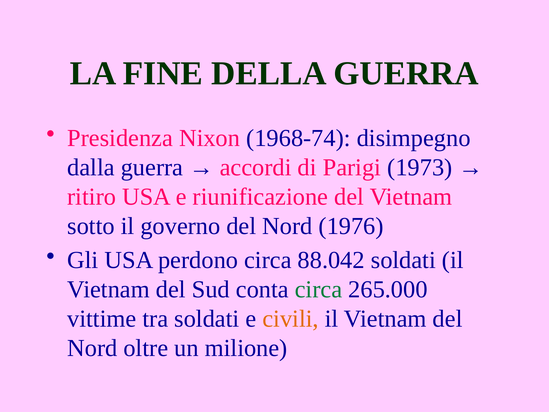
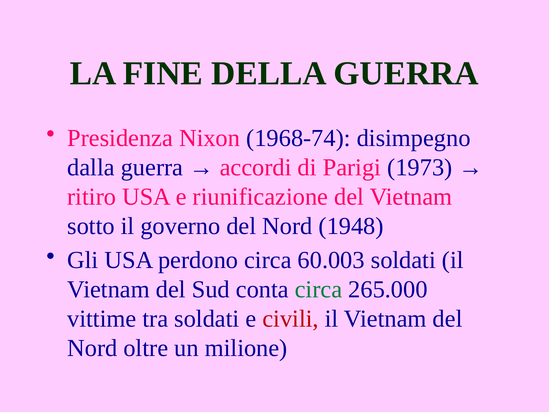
1976: 1976 -> 1948 (351, 226)
88.042: 88.042 -> 60.003 (331, 260)
civili colour: orange -> red (291, 319)
